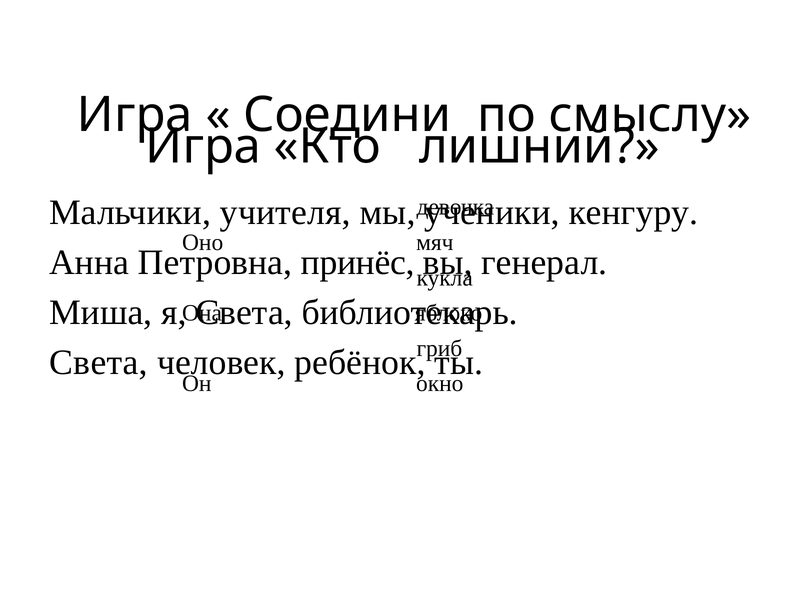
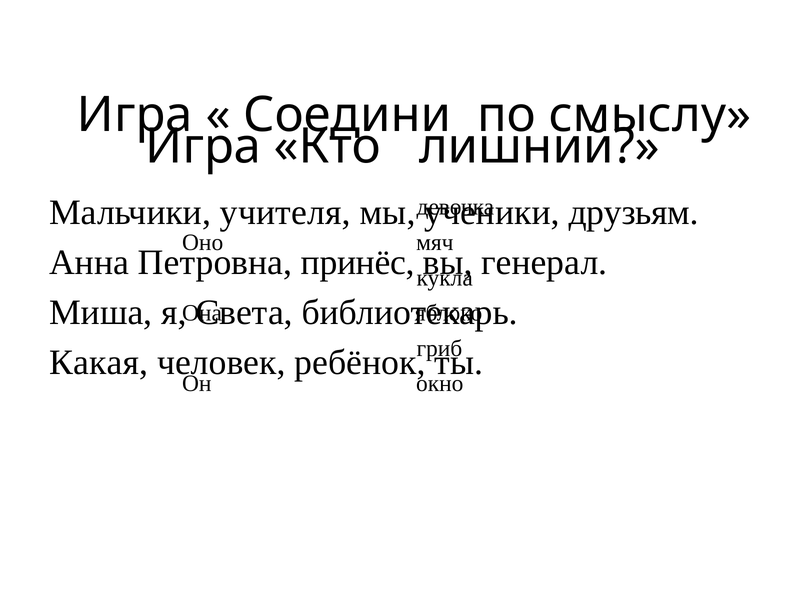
кенгуру: кенгуру -> друзьям (634, 212)
Света: Света -> Какая (99, 363)
